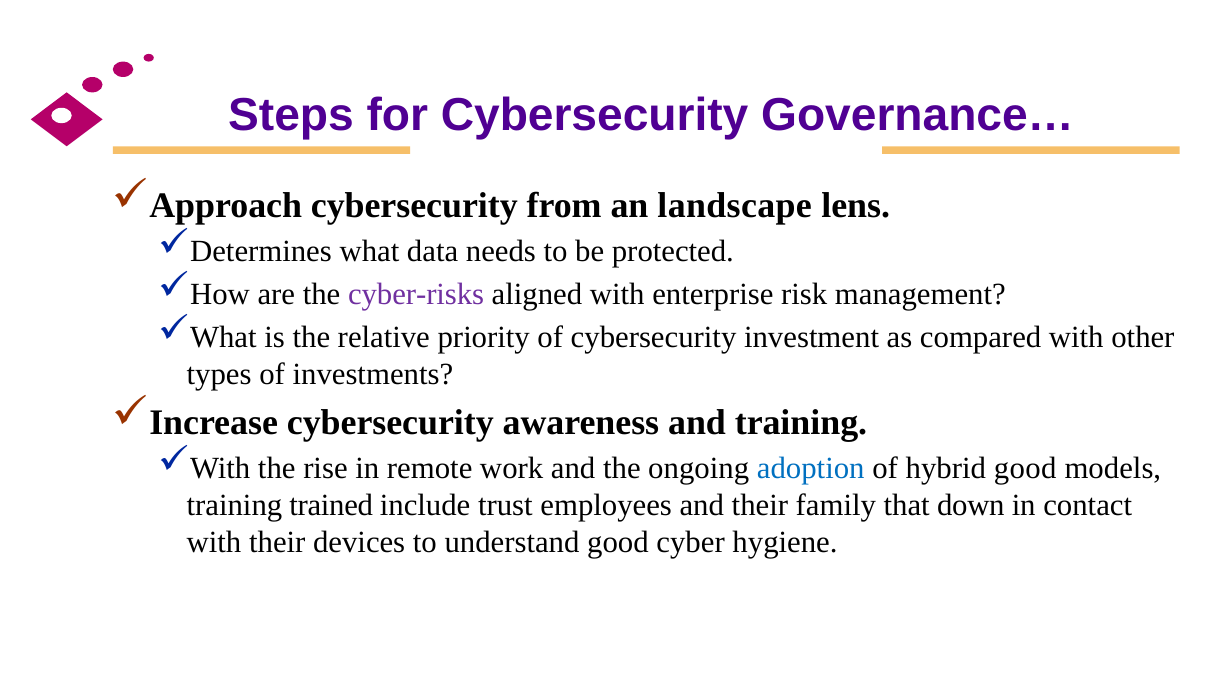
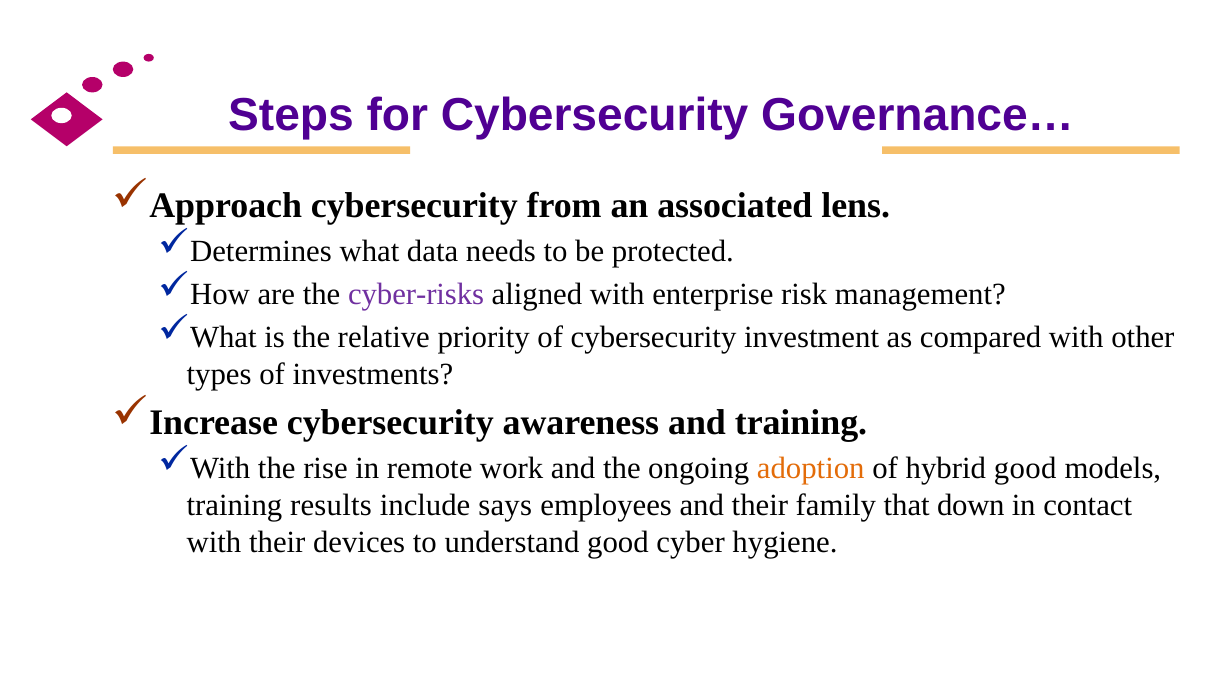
landscape: landscape -> associated (735, 205)
adoption colour: blue -> orange (811, 468)
trained: trained -> results (331, 505)
trust: trust -> says (505, 505)
